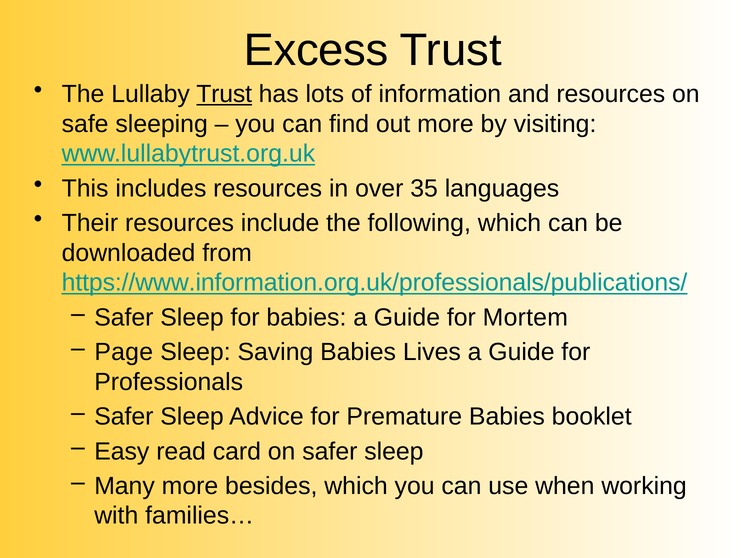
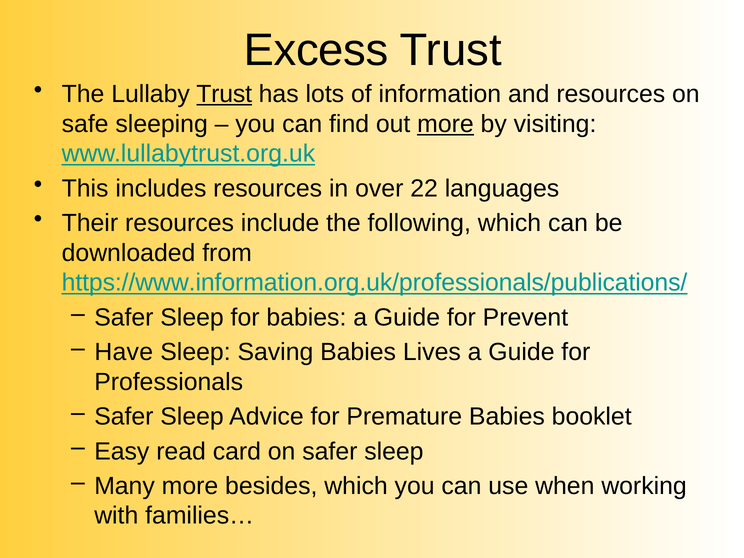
more underline: none -> present (446, 124)
35: 35 -> 22 (424, 189)
Mortem: Mortem -> Prevent (525, 317)
Page: Page -> Have (124, 352)
